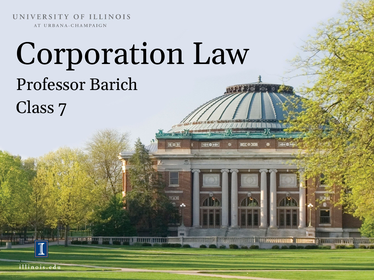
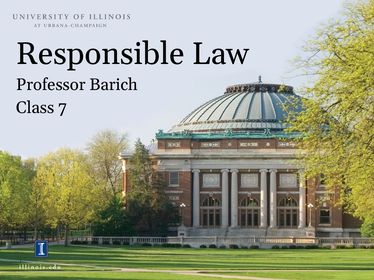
Corporation: Corporation -> Responsible (100, 54)
